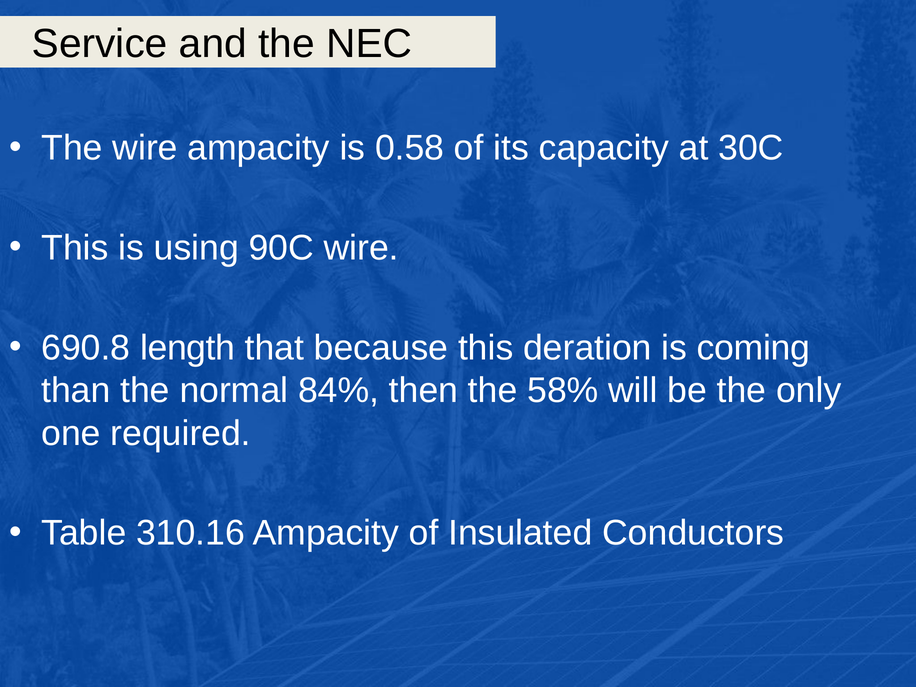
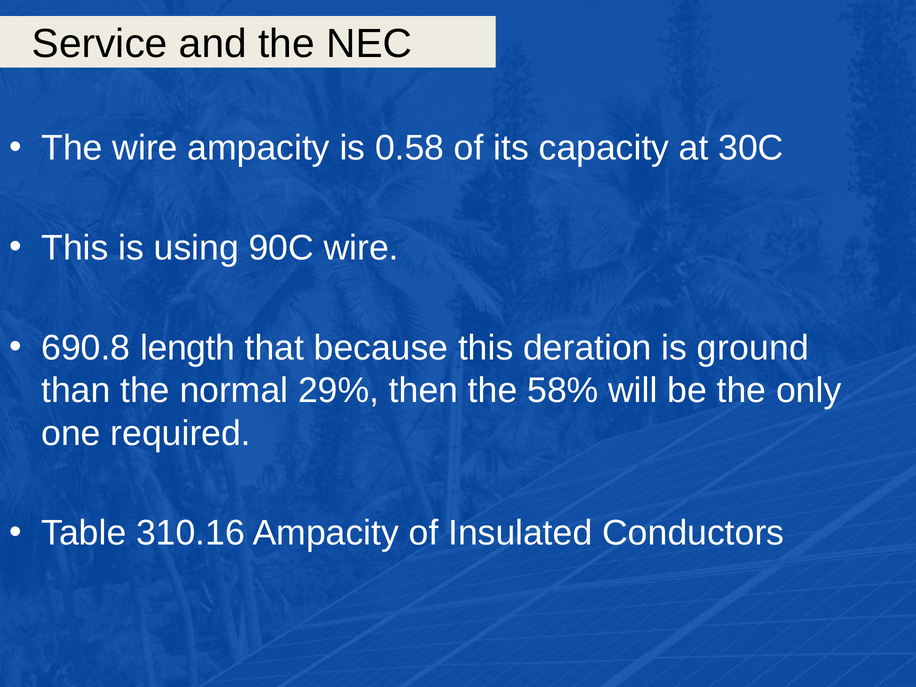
coming: coming -> ground (753, 348)
84%: 84% -> 29% (339, 391)
